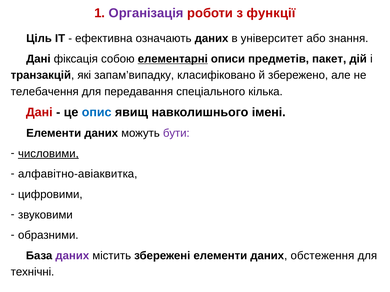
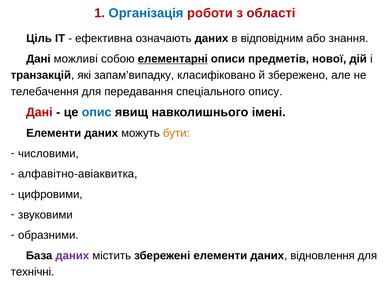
Організація colour: purple -> blue (146, 13)
функції: функції -> області (271, 13)
університет: університет -> відповідним (272, 39)
фіксація: фіксація -> можливі (76, 59)
пакет: пакет -> нової (329, 59)
кілька: кілька -> опису (265, 92)
бути colour: purple -> orange (176, 133)
числовими underline: present -> none (48, 154)
обстеження: обстеження -> відновлення (323, 256)
